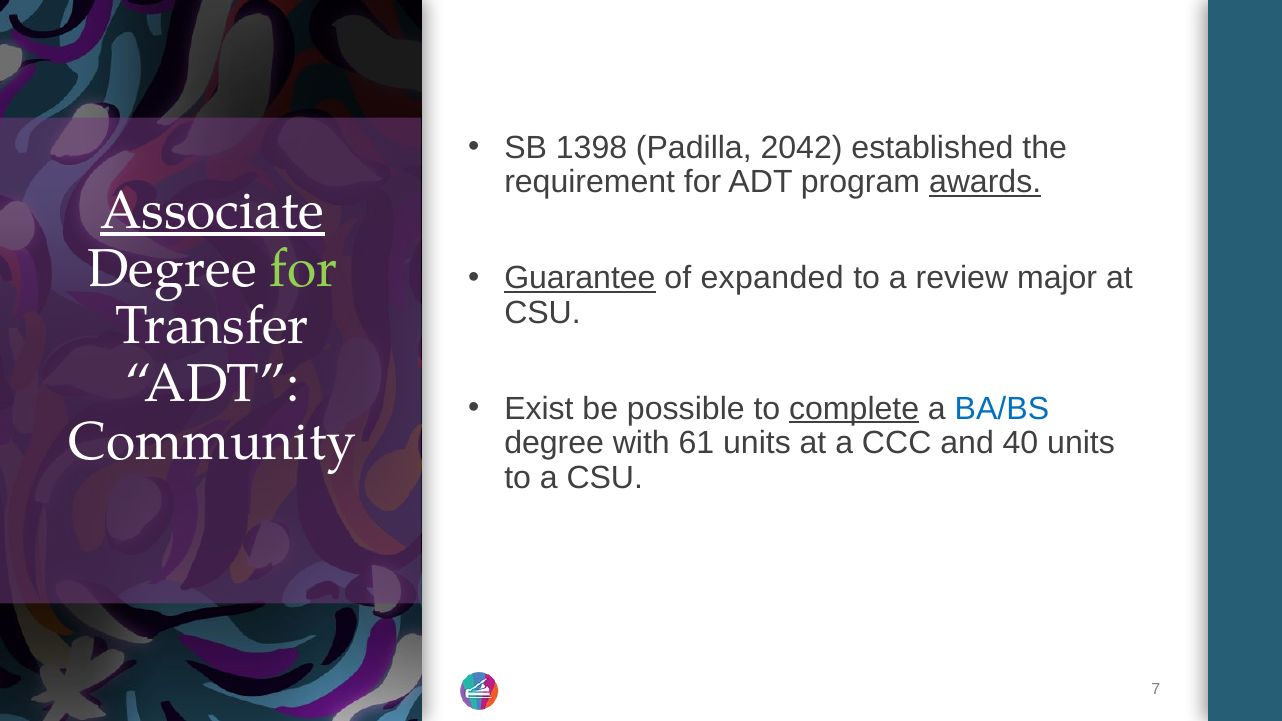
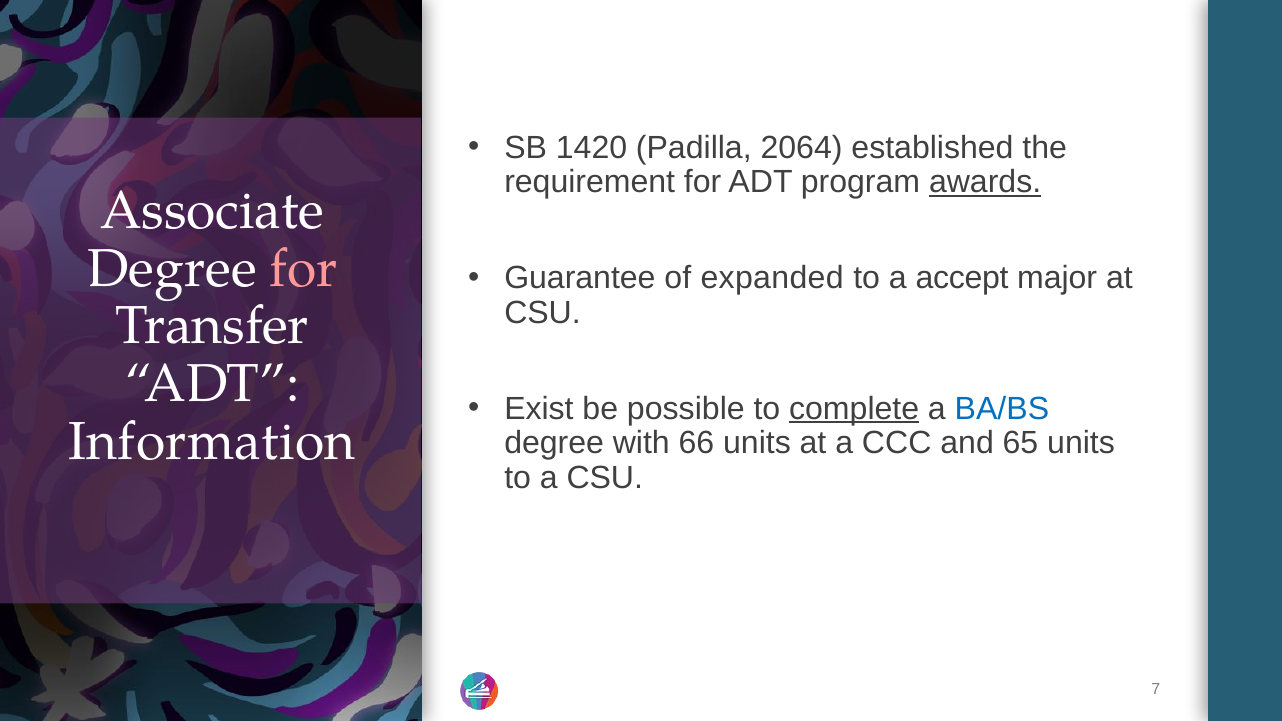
1398: 1398 -> 1420 (592, 147)
2042: 2042 -> 2064 (802, 147)
Associate underline: present -> none (212, 211)
for colour: light green -> pink (304, 269)
Guarantee underline: present -> none (580, 278)
review: review -> accept (962, 278)
Community: Community -> Information (212, 442)
61: 61 -> 66 (696, 443)
40: 40 -> 65 (1020, 443)
